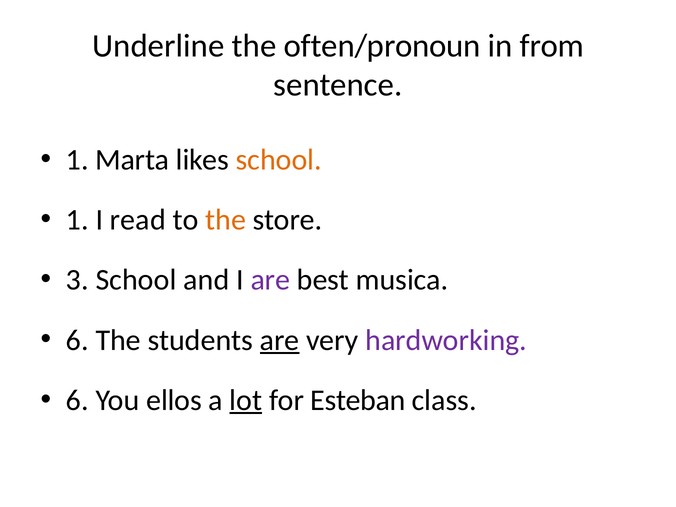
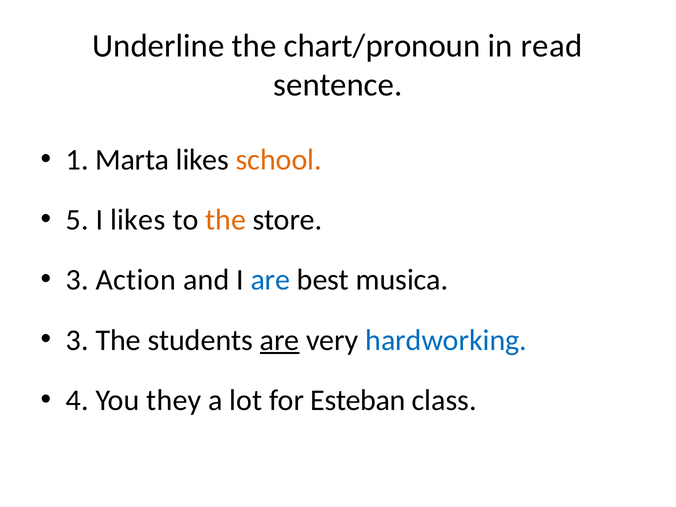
often/pronoun: often/pronoun -> chart/pronoun (382, 46)
from: from -> read (552, 46)
1: 1 -> 5 (77, 220)
I read: read -> likes (138, 220)
3 School: School -> Action (136, 280)
are colour: purple -> blue (270, 280)
6: 6 -> 3 (77, 340)
hardworking colour: purple -> blue (446, 340)
6: 6 -> 4 (77, 400)
ellos: ellos -> they (174, 400)
lot underline: present -> none (246, 400)
